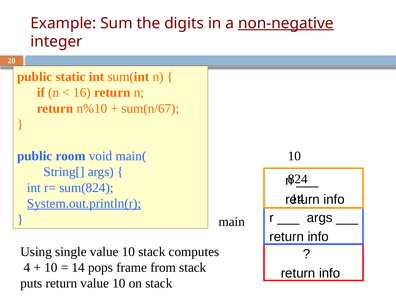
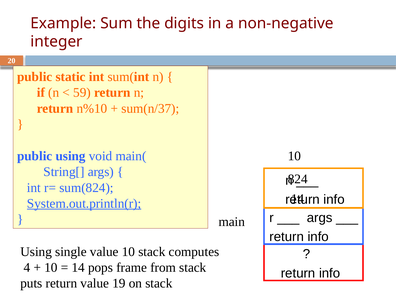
non-negative underline: present -> none (286, 23)
16: 16 -> 59 (82, 93)
sum(n/67: sum(n/67 -> sum(n/37 (150, 108)
public room: room -> using (71, 156)
return value 10: 10 -> 19 (119, 283)
